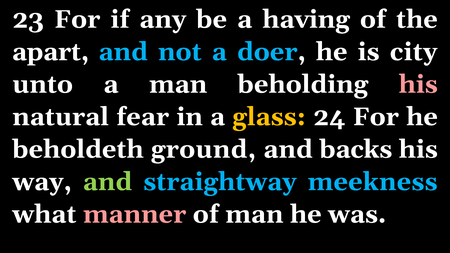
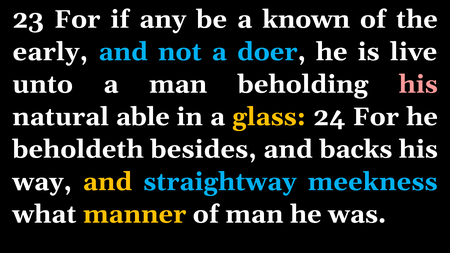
having: having -> known (306, 19)
apart: apart -> early (50, 52)
city: city -> live (414, 52)
fear: fear -> able (143, 117)
ground: ground -> besides (203, 149)
and colour: light green -> yellow (107, 182)
manner colour: pink -> yellow (135, 214)
